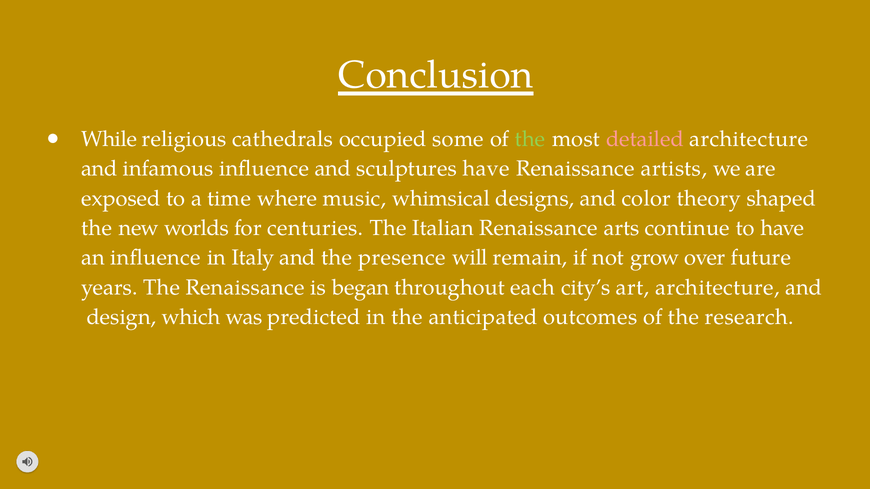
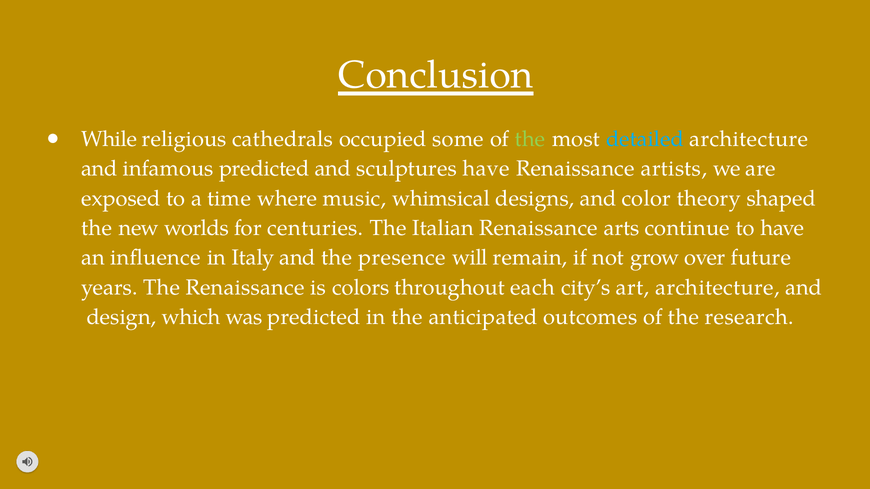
detailed colour: pink -> light blue (645, 139)
infamous inﬂuence: inﬂuence -> predicted (264, 169)
began: began -> colors (361, 288)
